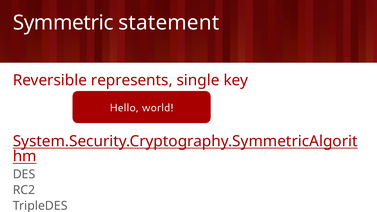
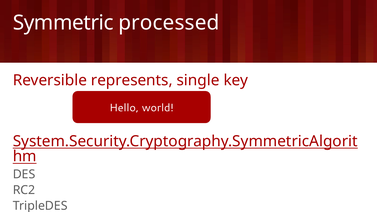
statement: statement -> processed (169, 23)
